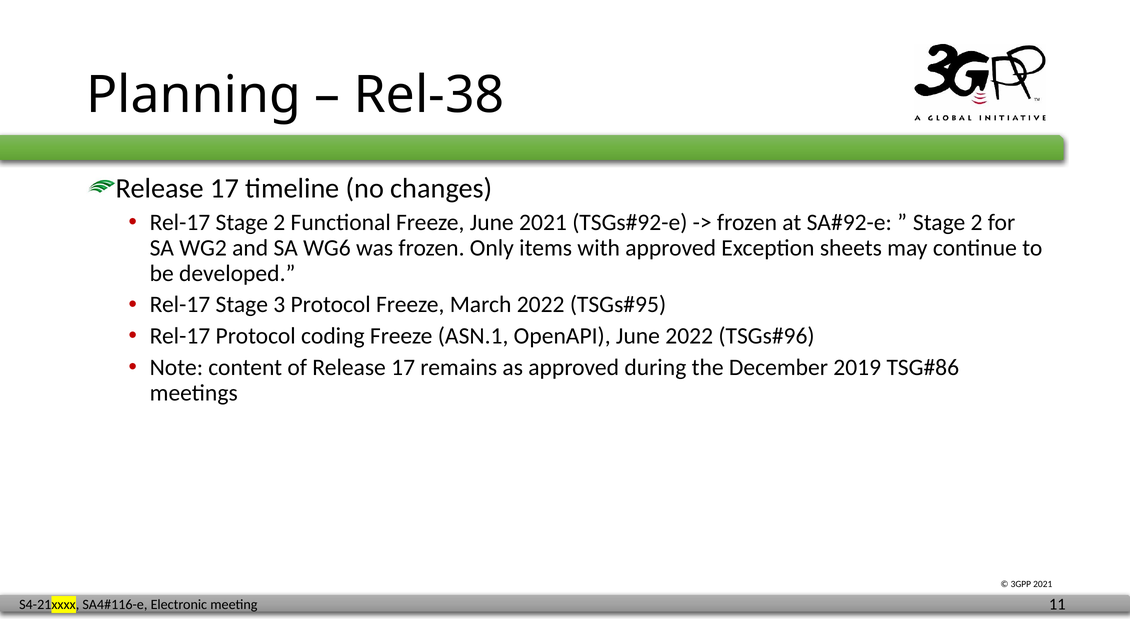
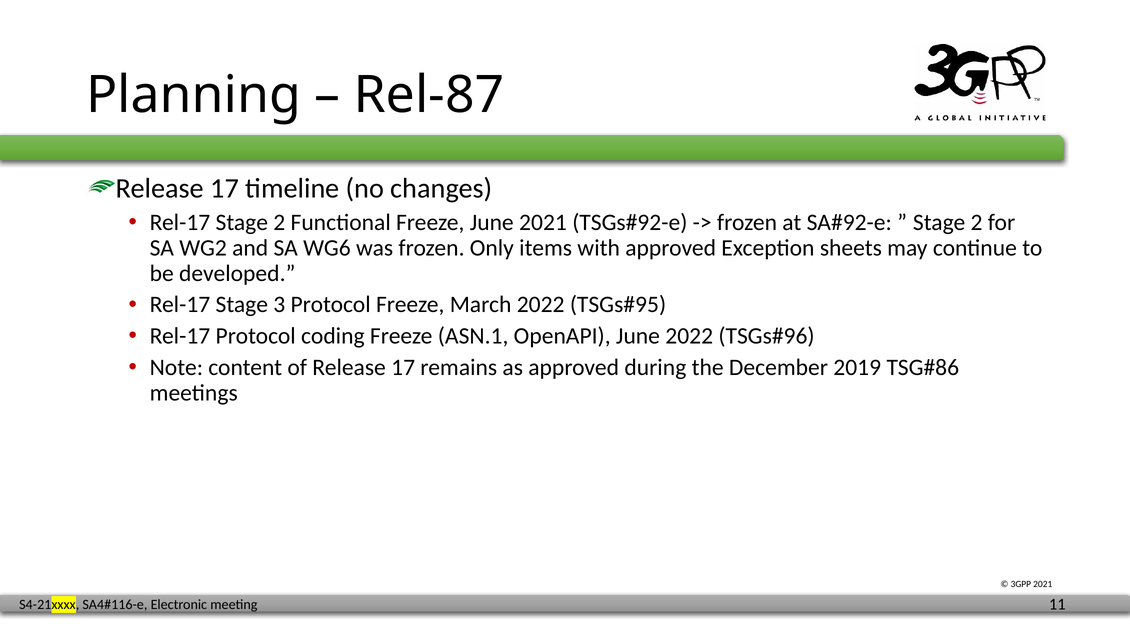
Rel-38: Rel-38 -> Rel-87 (429, 95)
